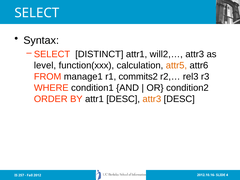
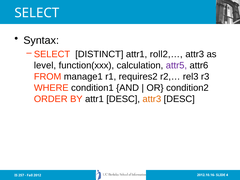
will2,…: will2,… -> roll2,… (166, 54)
attr5 colour: orange -> purple (176, 65)
commits2: commits2 -> requires2 (138, 77)
